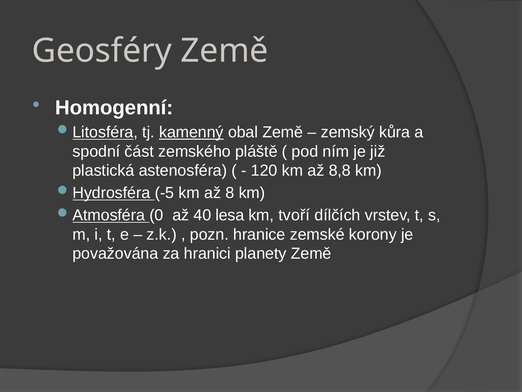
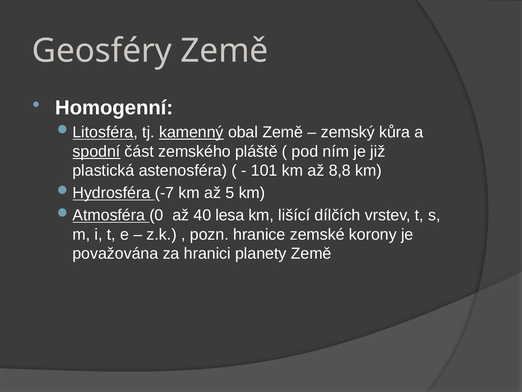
spodní underline: none -> present (96, 151)
120: 120 -> 101 (264, 170)
-5: -5 -> -7 (164, 193)
8: 8 -> 5 (230, 193)
tvoří: tvoří -> lišící (294, 215)
